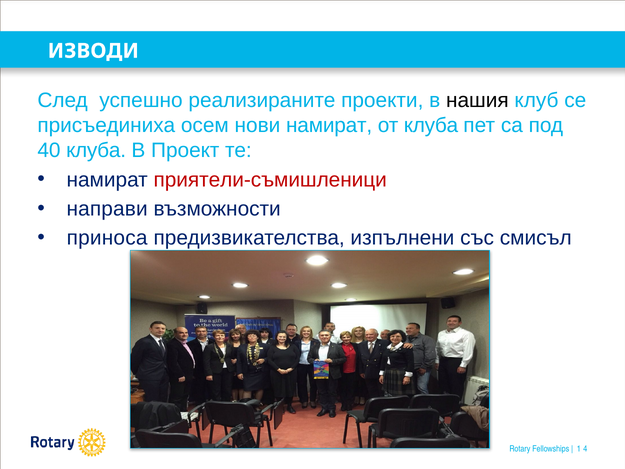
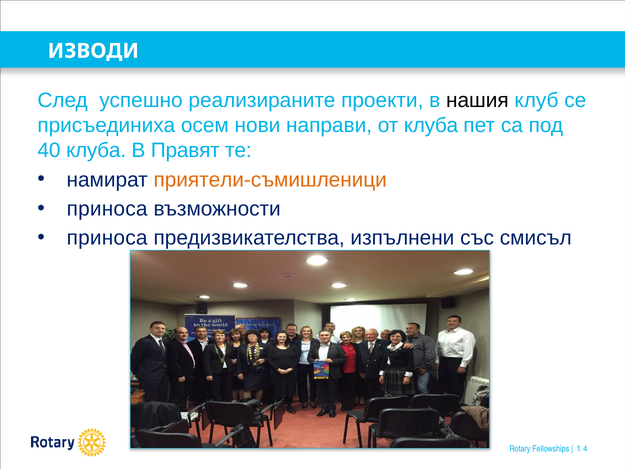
нови намират: намират -> направи (329, 125)
Проект: Проект -> Правят (185, 150)
приятели-съмишленици colour: red -> orange (270, 180)
направи: направи -> приноса (107, 209)
